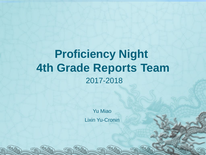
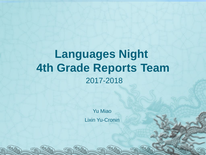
Proficiency: Proficiency -> Languages (85, 54)
